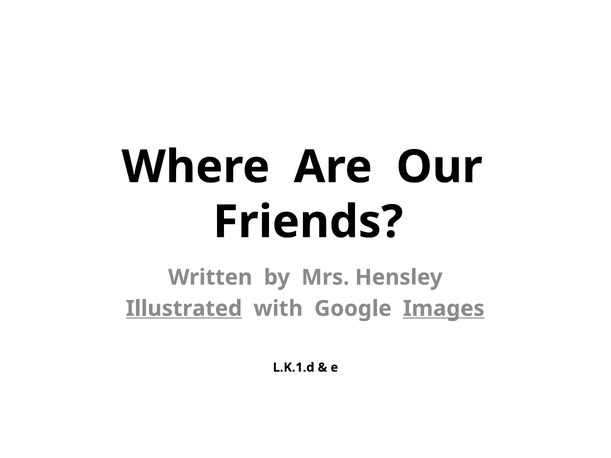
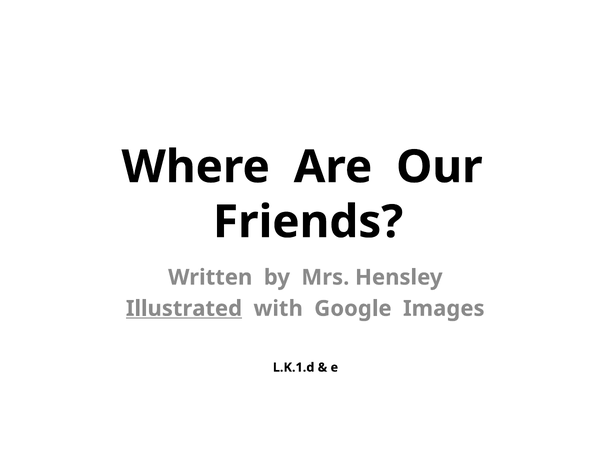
Images underline: present -> none (444, 309)
